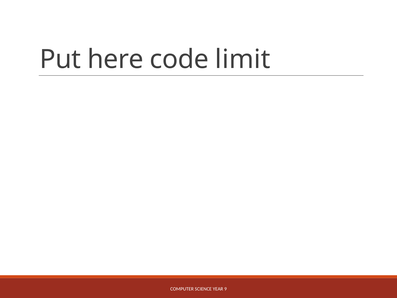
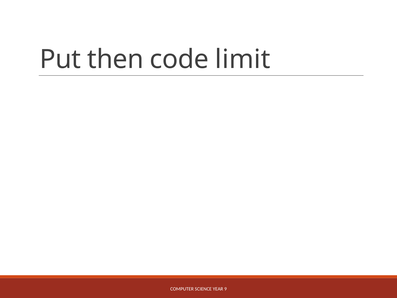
here: here -> then (115, 59)
